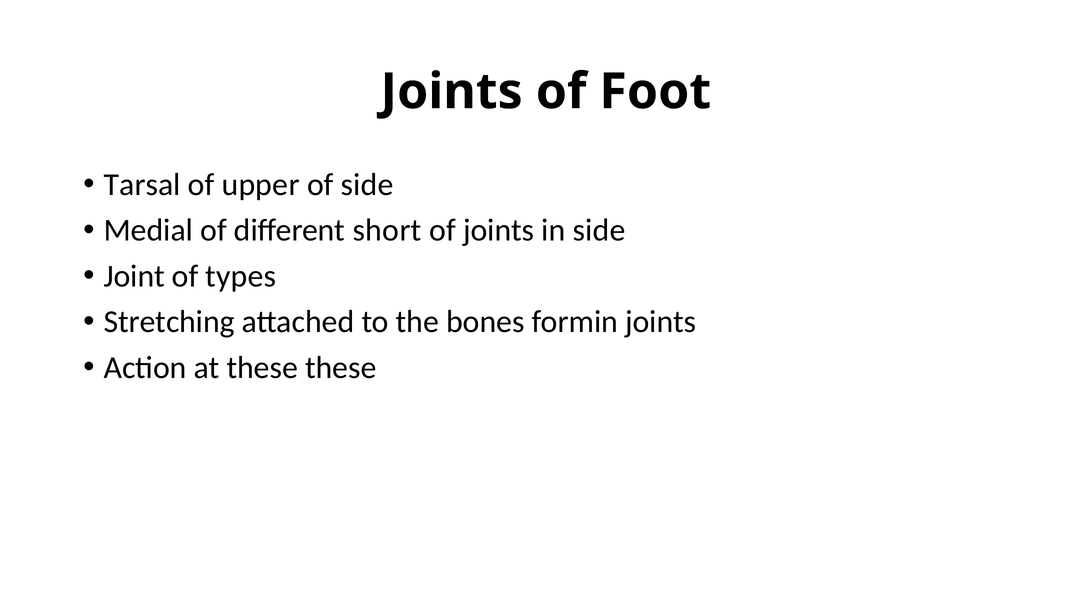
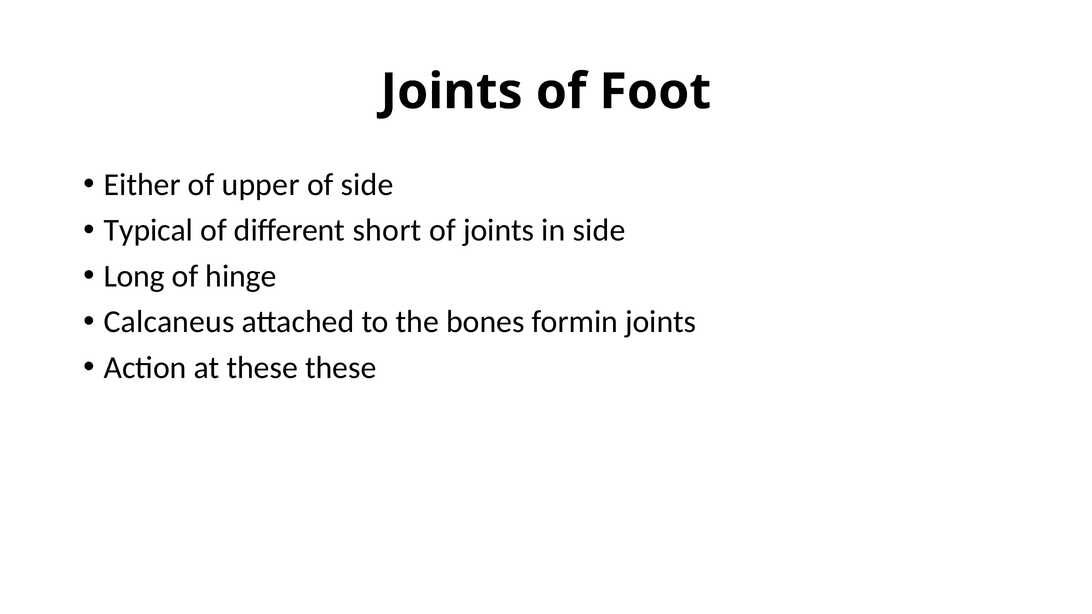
Tarsal: Tarsal -> Either (142, 185)
Medial: Medial -> Typical (148, 230)
Joint: Joint -> Long (134, 276)
types: types -> hinge (241, 276)
Stretching: Stretching -> Calcaneus (169, 322)
